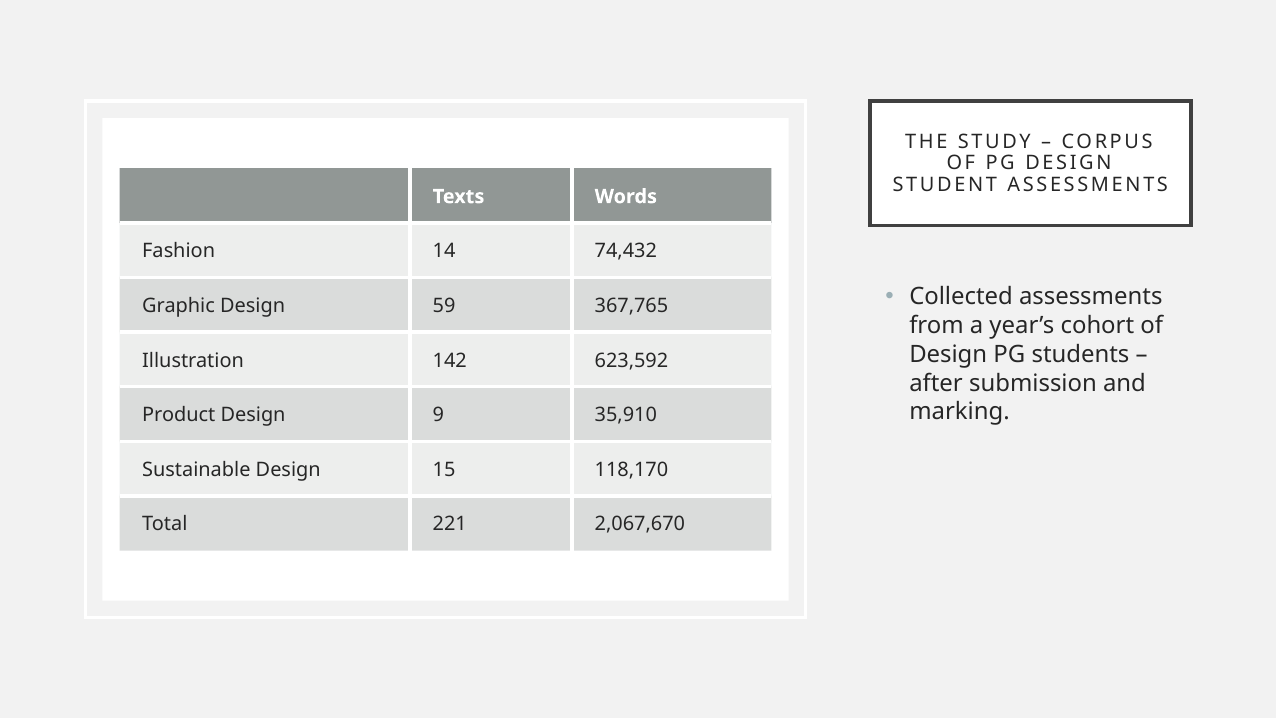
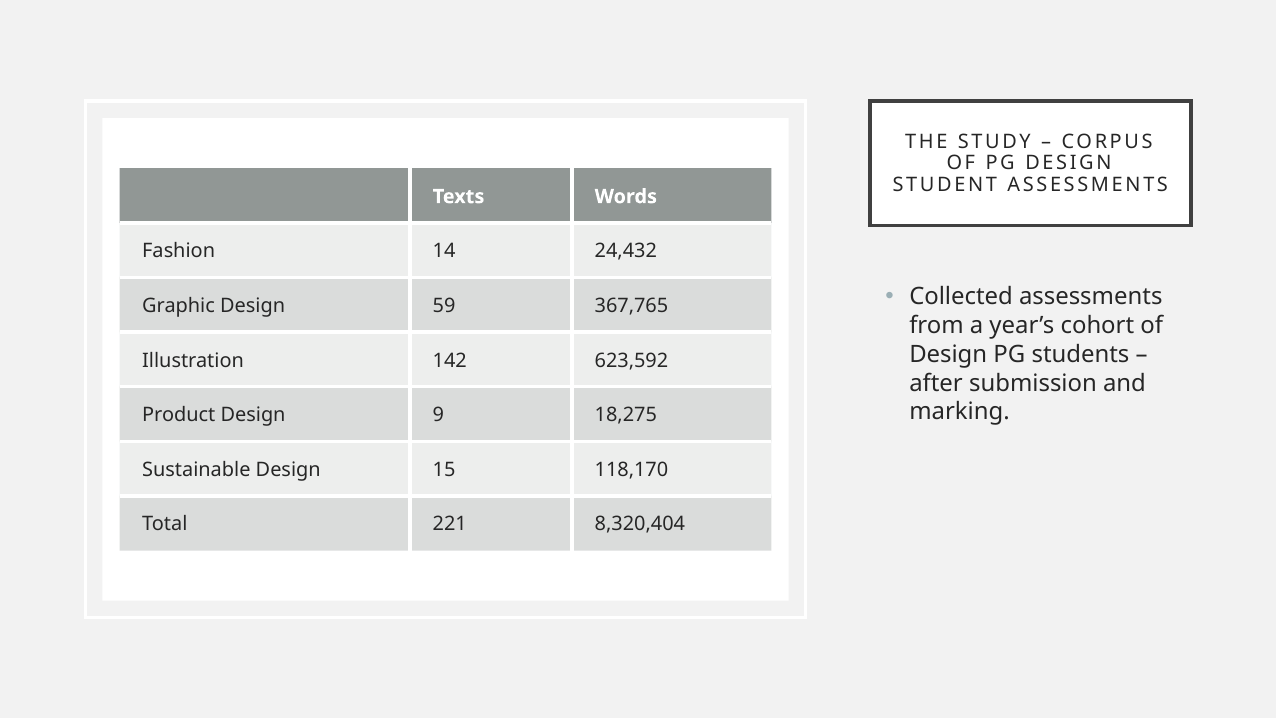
74,432: 74,432 -> 24,432 (626, 251)
35,910: 35,910 -> 18,275 (626, 415)
2,067,670: 2,067,670 -> 8,320,404 (640, 524)
